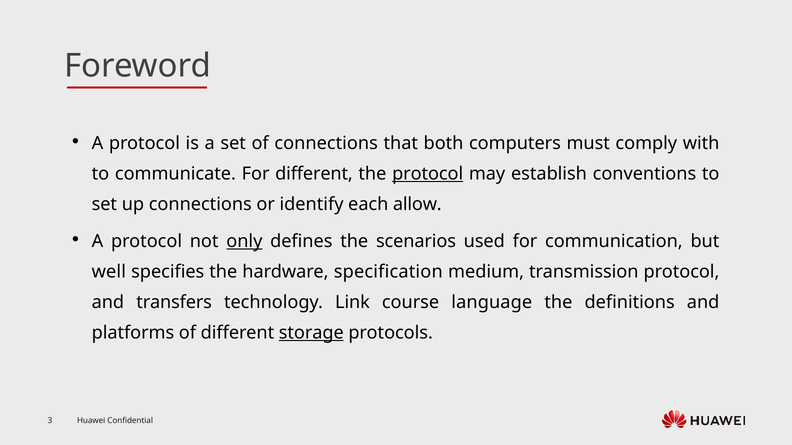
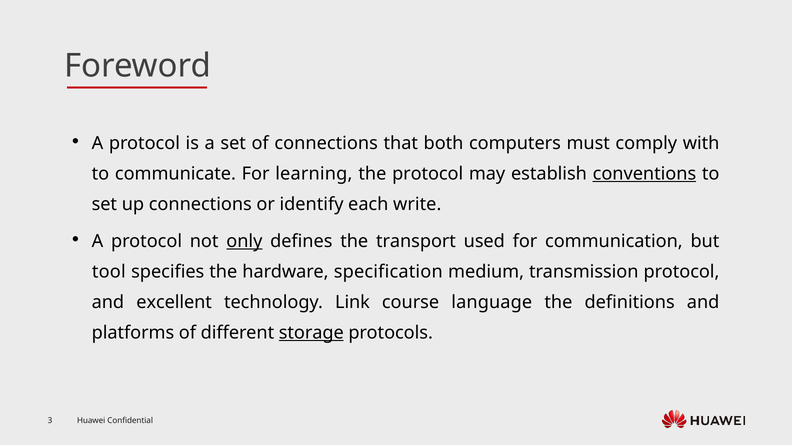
For different: different -> learning (314, 174)
protocol underline: present -> none (428, 174)
conventions underline: none -> present (644, 174)
allow: allow -> write (417, 205)
scenarios: scenarios -> transport (416, 242)
well: well -> tool (109, 272)
transfers: transfers -> excellent (174, 302)
